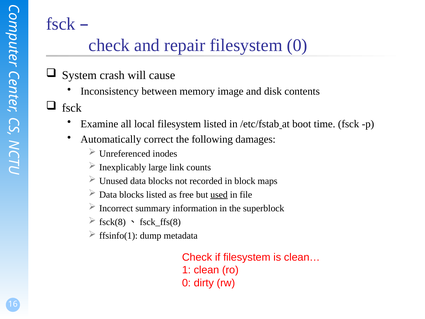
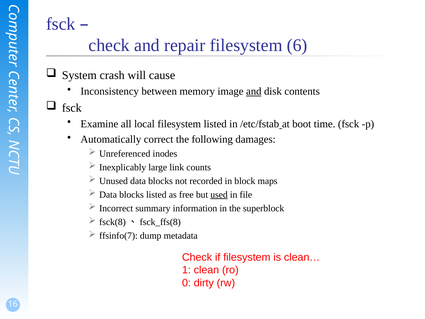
filesystem 0: 0 -> 6 (297, 45)
and underline: none -> present (254, 91)
ffsinfo(1: ffsinfo(1 -> ffsinfo(7 (118, 236)
